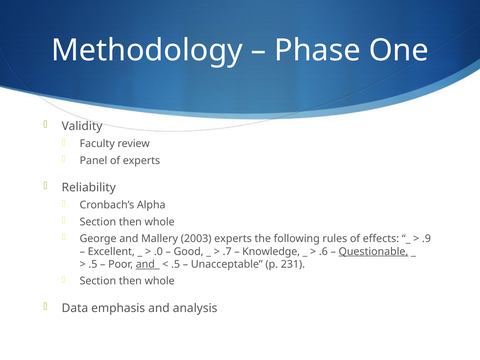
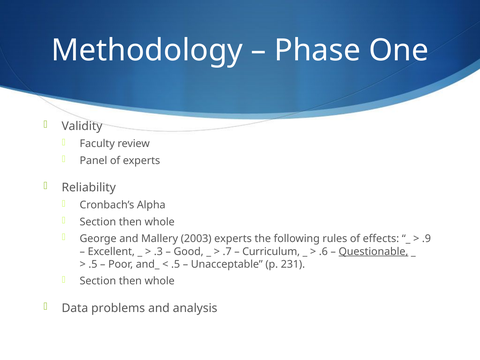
.0: .0 -> .3 (158, 252)
Knowledge: Knowledge -> Curriculum (271, 252)
and_ underline: present -> none (148, 264)
emphasis: emphasis -> problems (118, 308)
